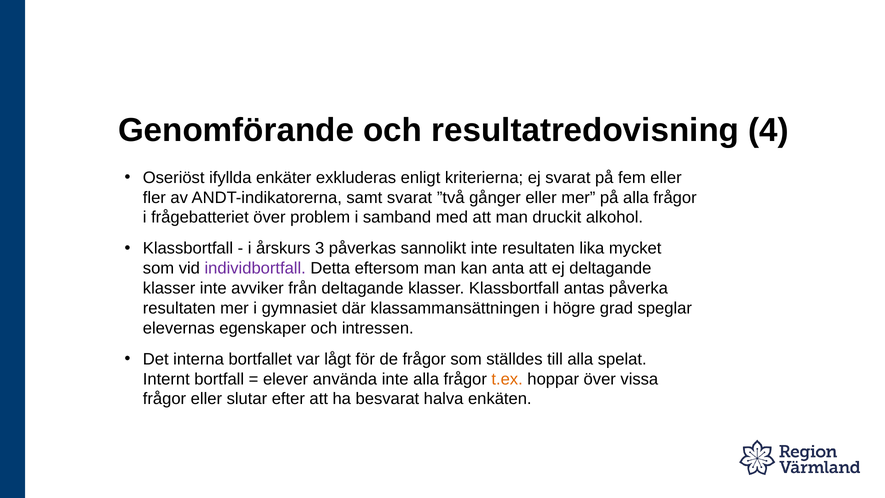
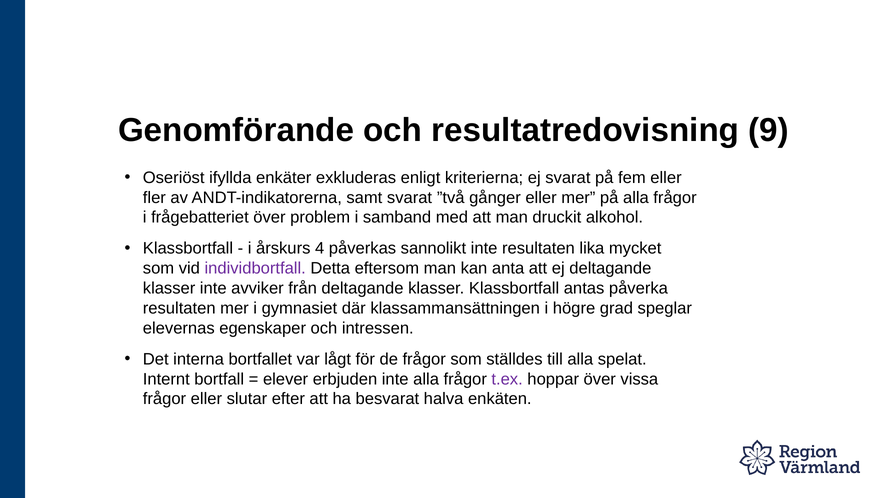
4: 4 -> 9 (768, 130)
3: 3 -> 4 (320, 248)
använda: använda -> erbjuden (345, 379)
t.ex colour: orange -> purple (507, 379)
